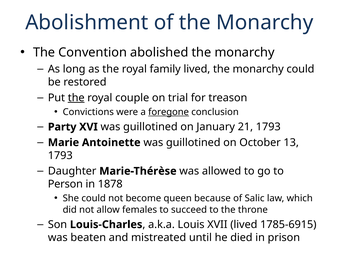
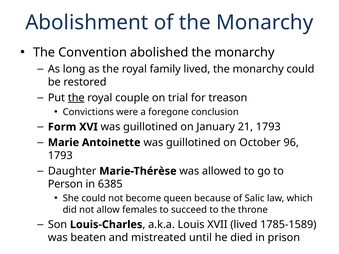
foregone underline: present -> none (169, 112)
Party: Party -> Form (62, 127)
13: 13 -> 96 (291, 143)
1878: 1878 -> 6385 (110, 184)
1785-6915: 1785-6915 -> 1785-1589 (288, 225)
